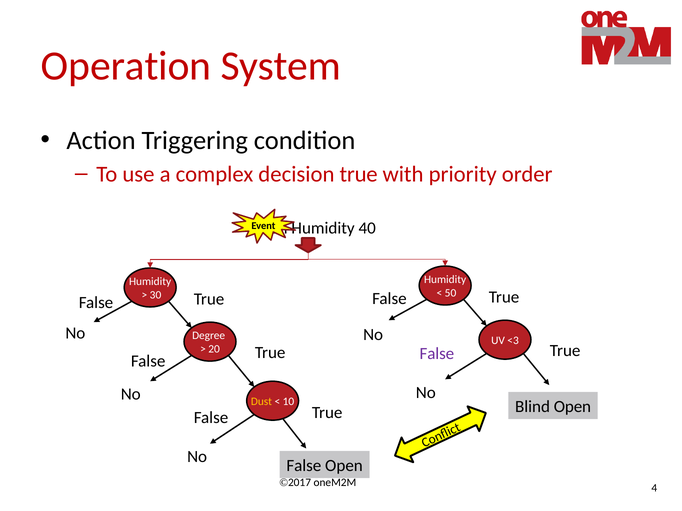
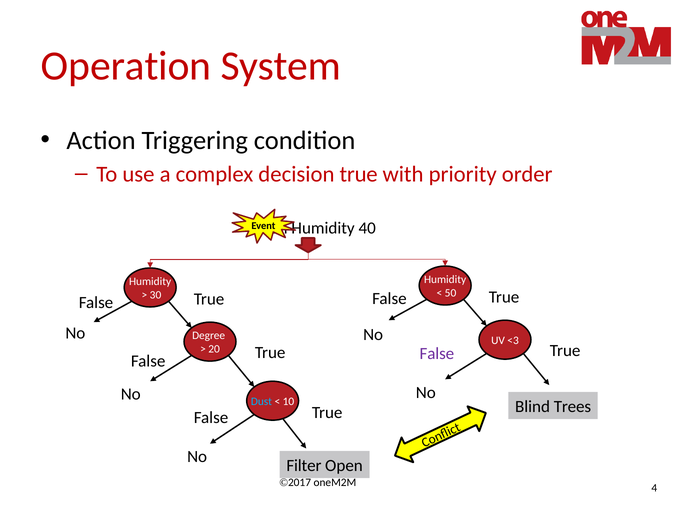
Dust colour: yellow -> light blue (261, 402)
Blind Open: Open -> Trees (572, 407)
False: False -> Filter (304, 466)
